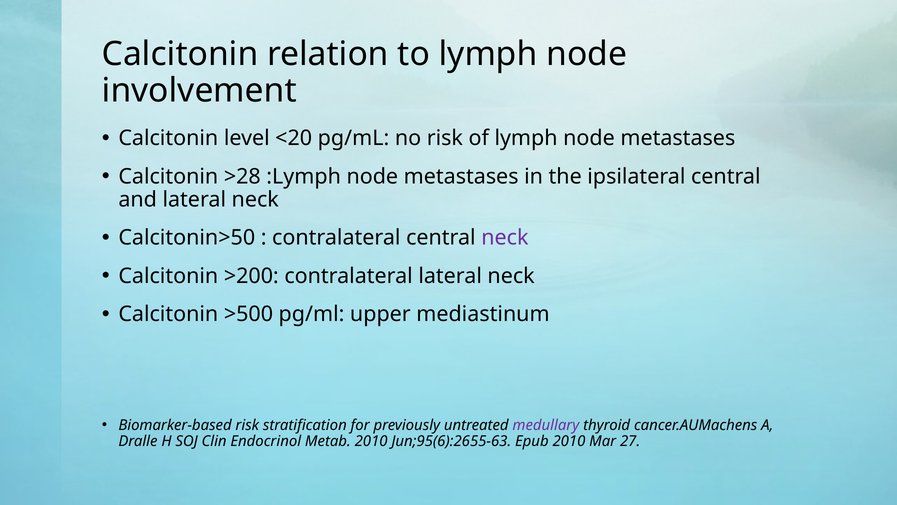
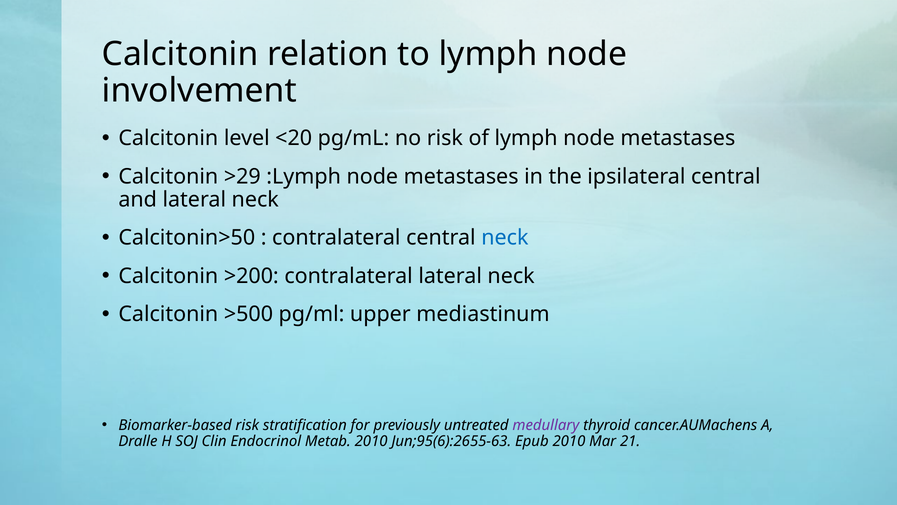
>28: >28 -> >29 (242, 176)
neck colour: purple -> blue (505, 238)
27: 27 -> 21 (630, 441)
